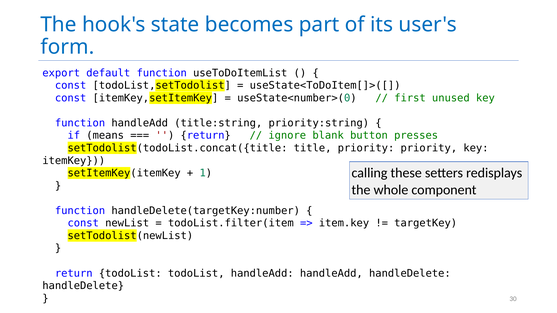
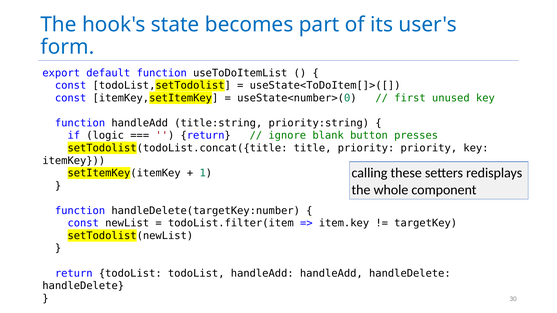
means: means -> logic (105, 136)
